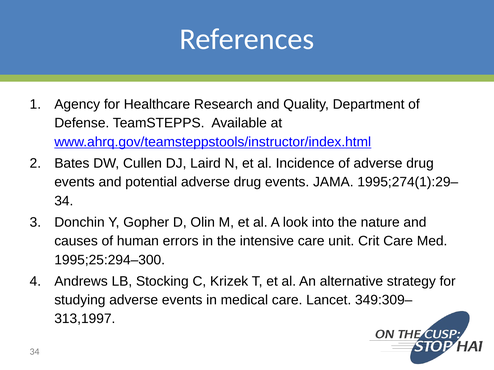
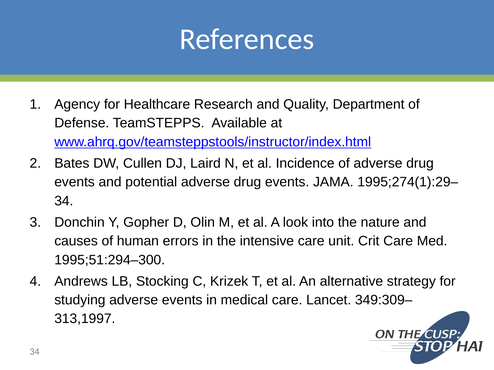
1995;25:294–300: 1995;25:294–300 -> 1995;51:294–300 (110, 260)
